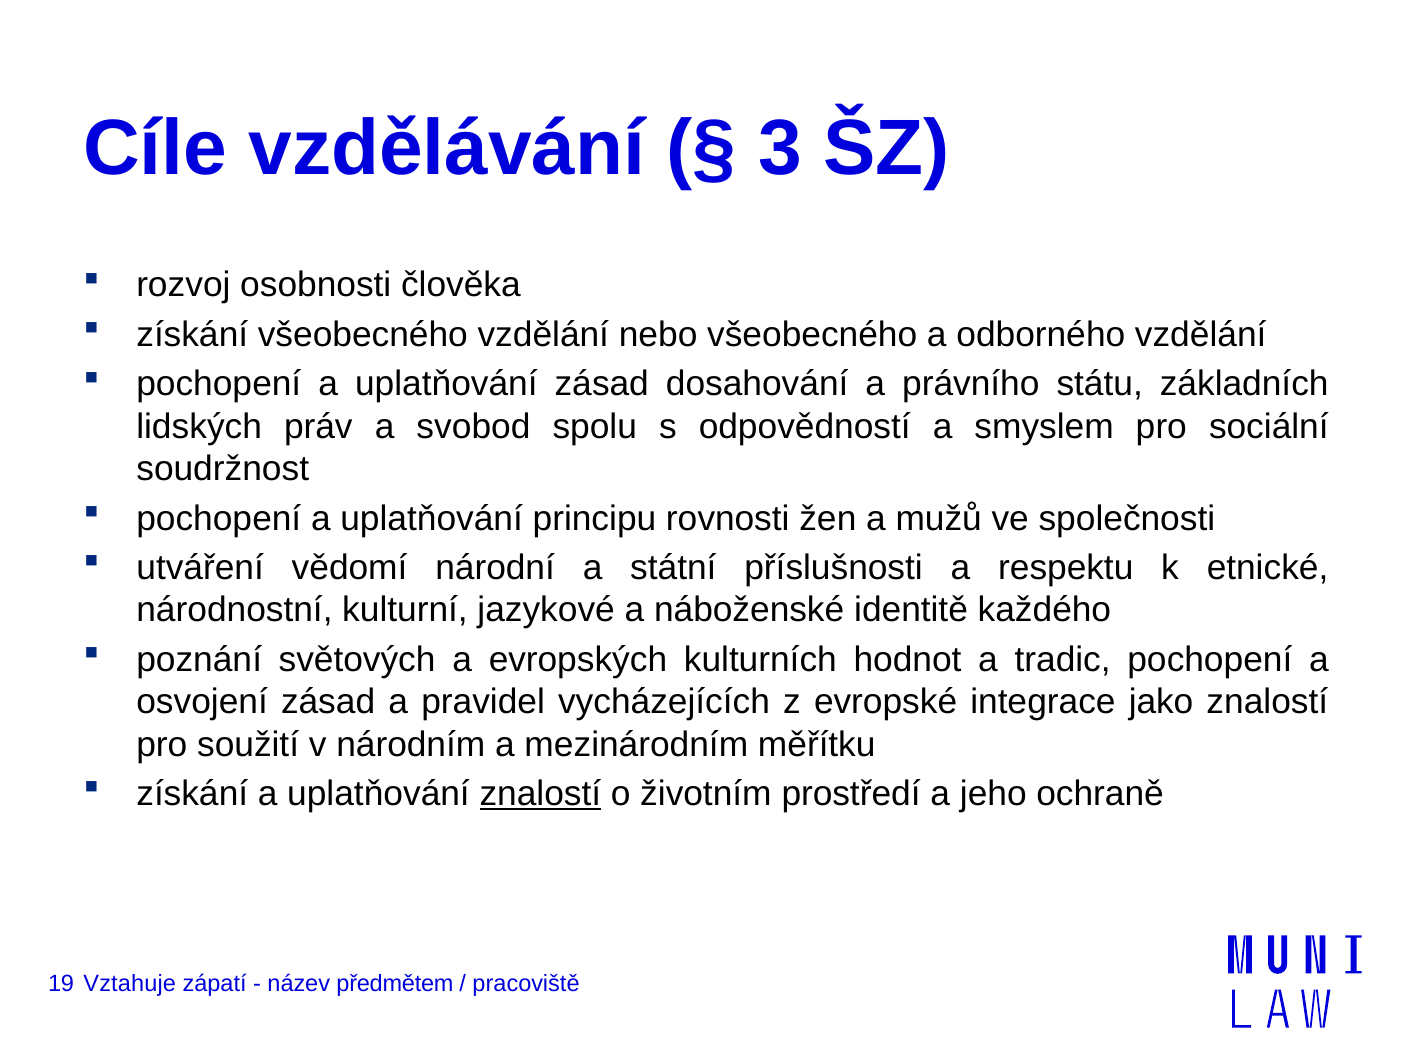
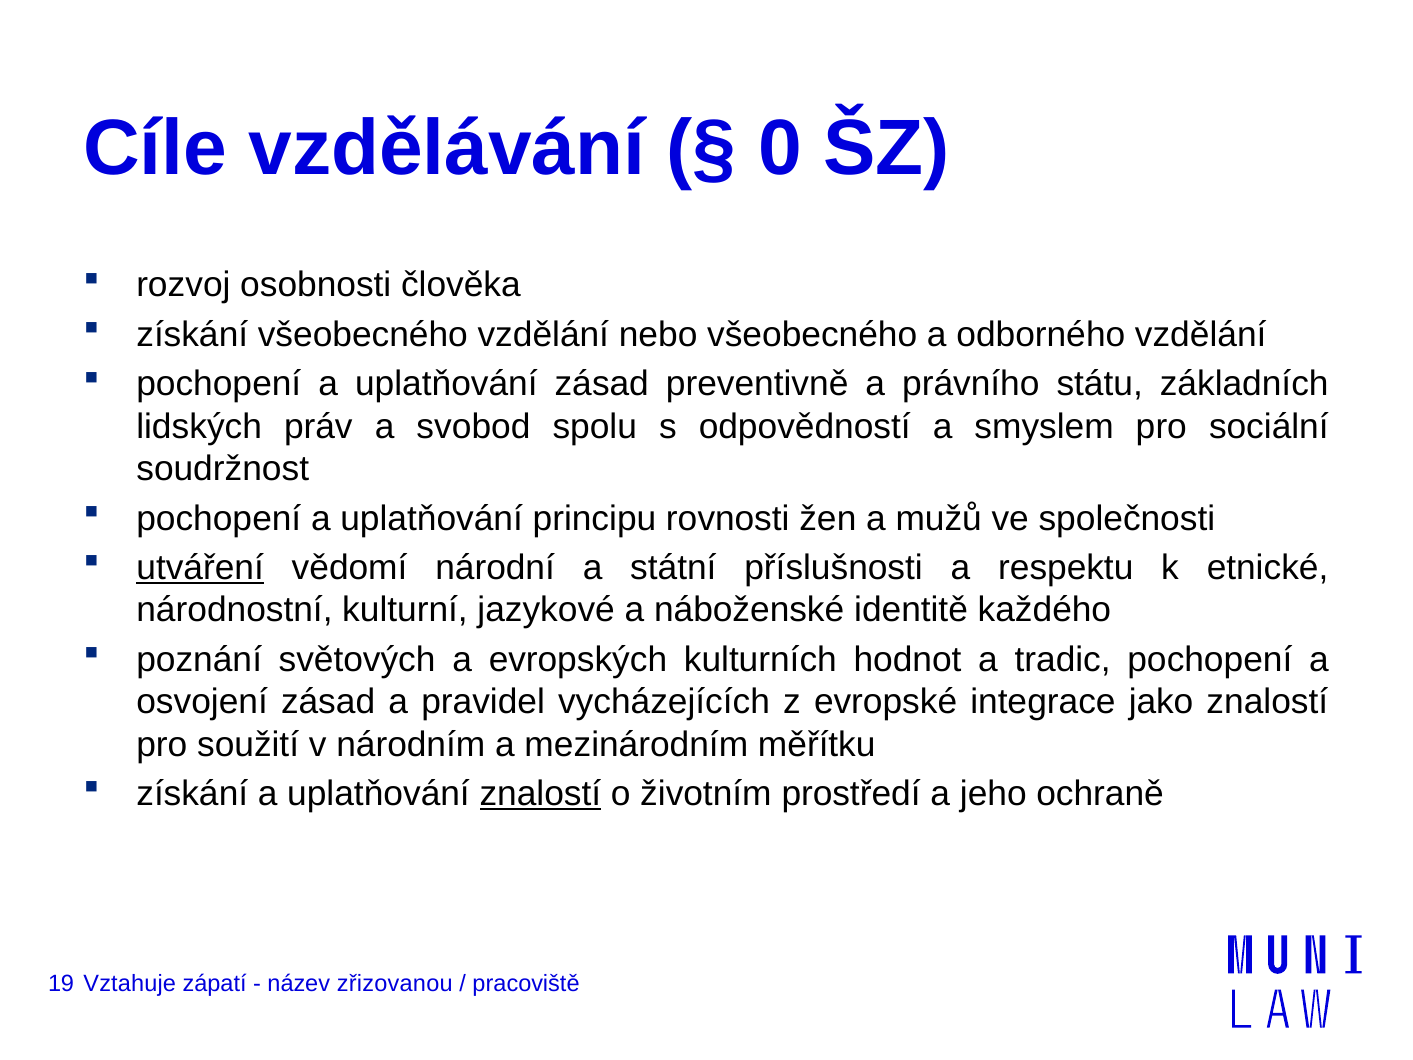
3: 3 -> 0 (780, 148)
dosahování: dosahování -> preventivně (757, 384)
utváření underline: none -> present (200, 568)
předmětem: předmětem -> zřizovanou (395, 983)
